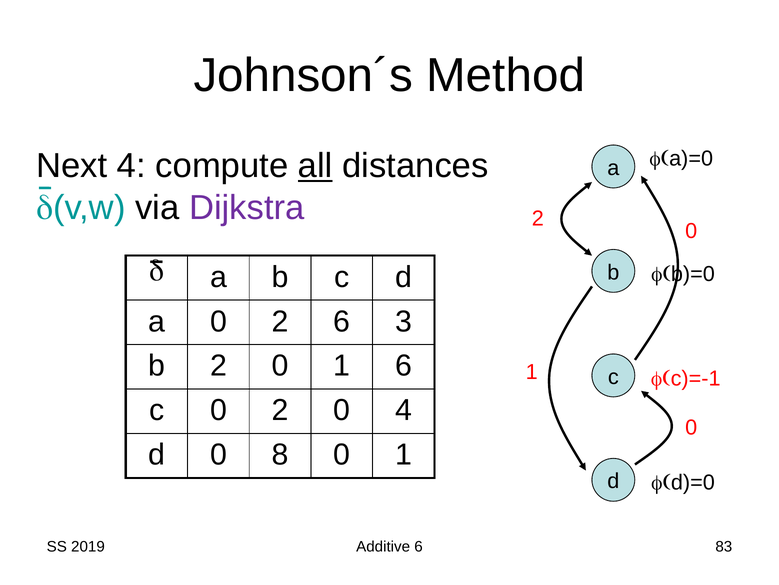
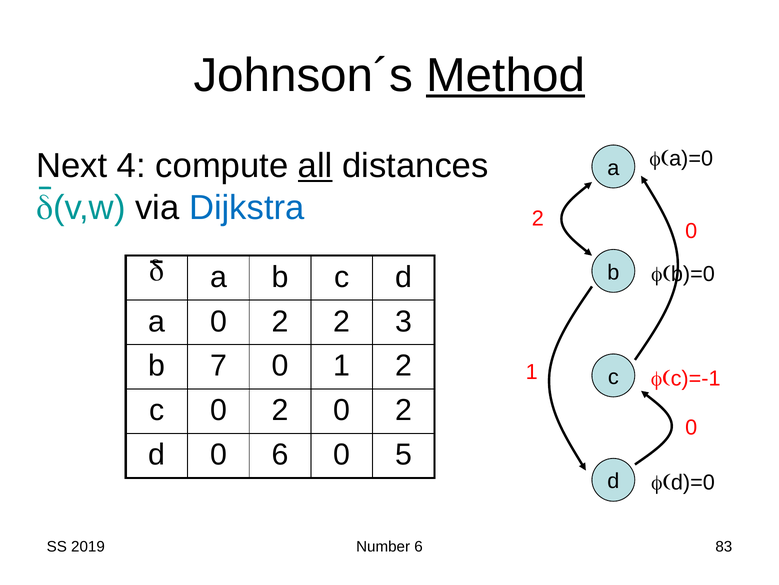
Method underline: none -> present (506, 75)
Dijkstra colour: purple -> blue (247, 207)
2 6: 6 -> 2 (342, 321)
b 2: 2 -> 7 (218, 365)
1 6: 6 -> 2 (404, 365)
2 0 4: 4 -> 2 (404, 410)
0 8: 8 -> 6 (280, 454)
1: 1 -> 5 (404, 454)
Additive: Additive -> Number (383, 546)
